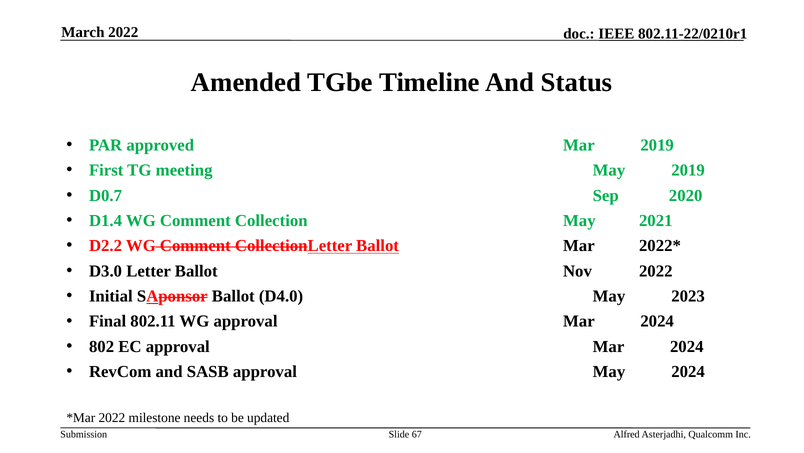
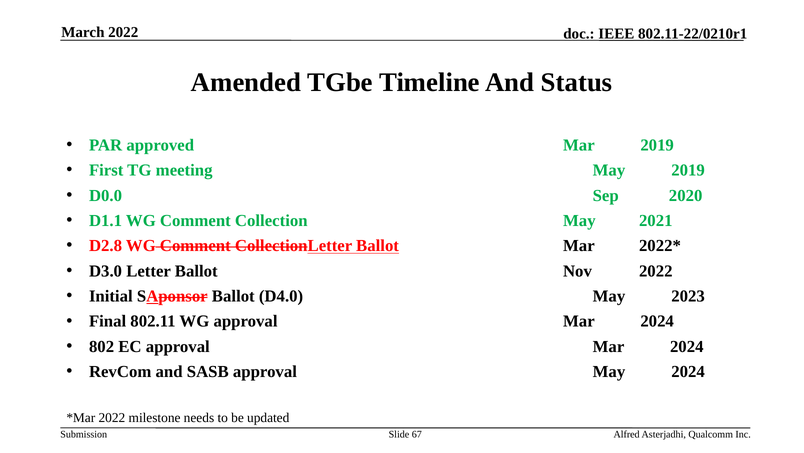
D0.7: D0.7 -> D0.0 (106, 195)
D1.4: D1.4 -> D1.1 (106, 220)
D2.2: D2.2 -> D2.8 (106, 245)
